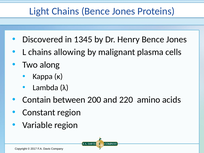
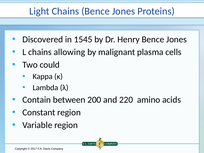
1345: 1345 -> 1545 (83, 39)
along: along -> could (50, 65)
